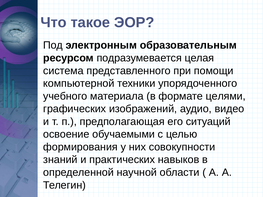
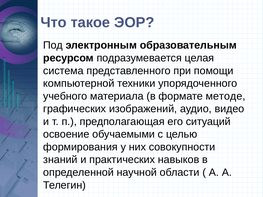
целями: целями -> методе (226, 96)
